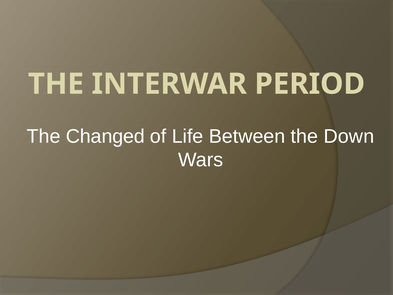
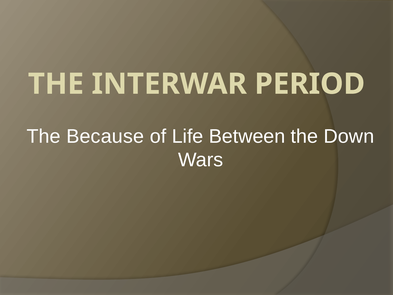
Changed: Changed -> Because (105, 136)
